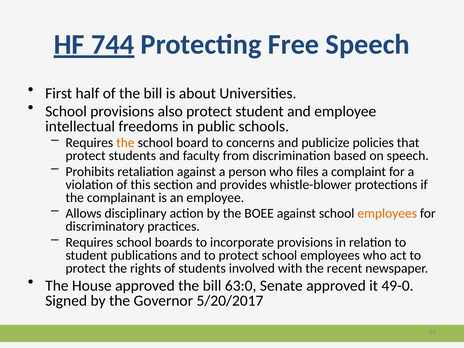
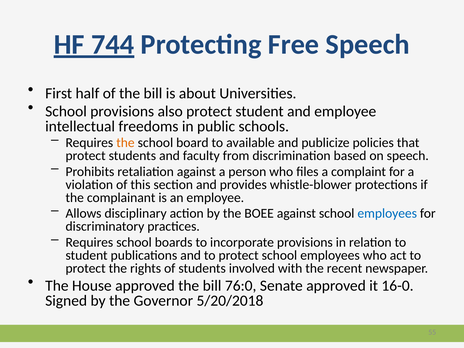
concerns: concerns -> available (250, 143)
employees colour: orange -> blue (387, 213)
63:0: 63:0 -> 76:0 (241, 286)
49-0: 49-0 -> 16-0 (398, 286)
5/20/2017: 5/20/2017 -> 5/20/2018 (230, 301)
